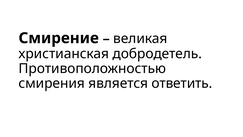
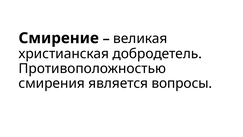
ответить: ответить -> вопросы (182, 83)
